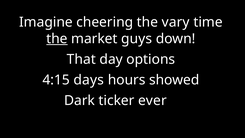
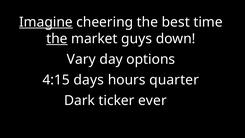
Imagine underline: none -> present (46, 22)
vary: vary -> best (176, 22)
That: That -> Vary (81, 59)
showed: showed -> quarter (174, 80)
